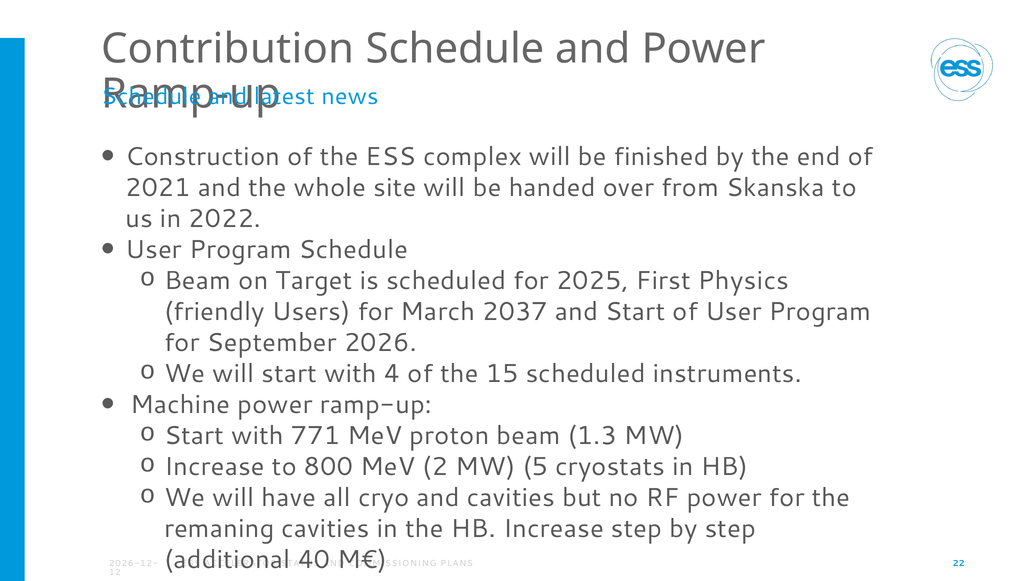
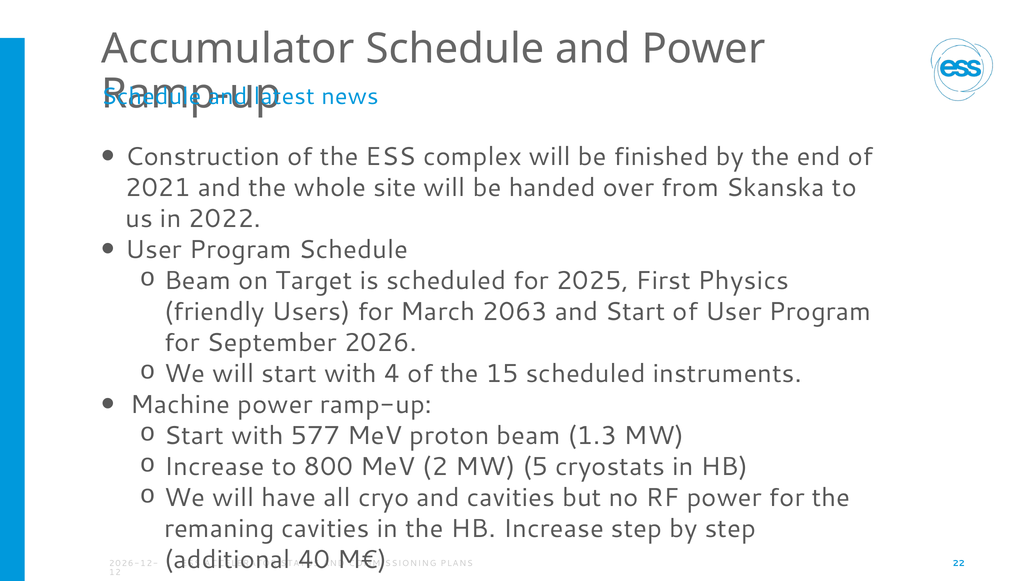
Contribution: Contribution -> Accumulator (228, 49)
2037: 2037 -> 2063 (515, 312)
771: 771 -> 577 (315, 436)
